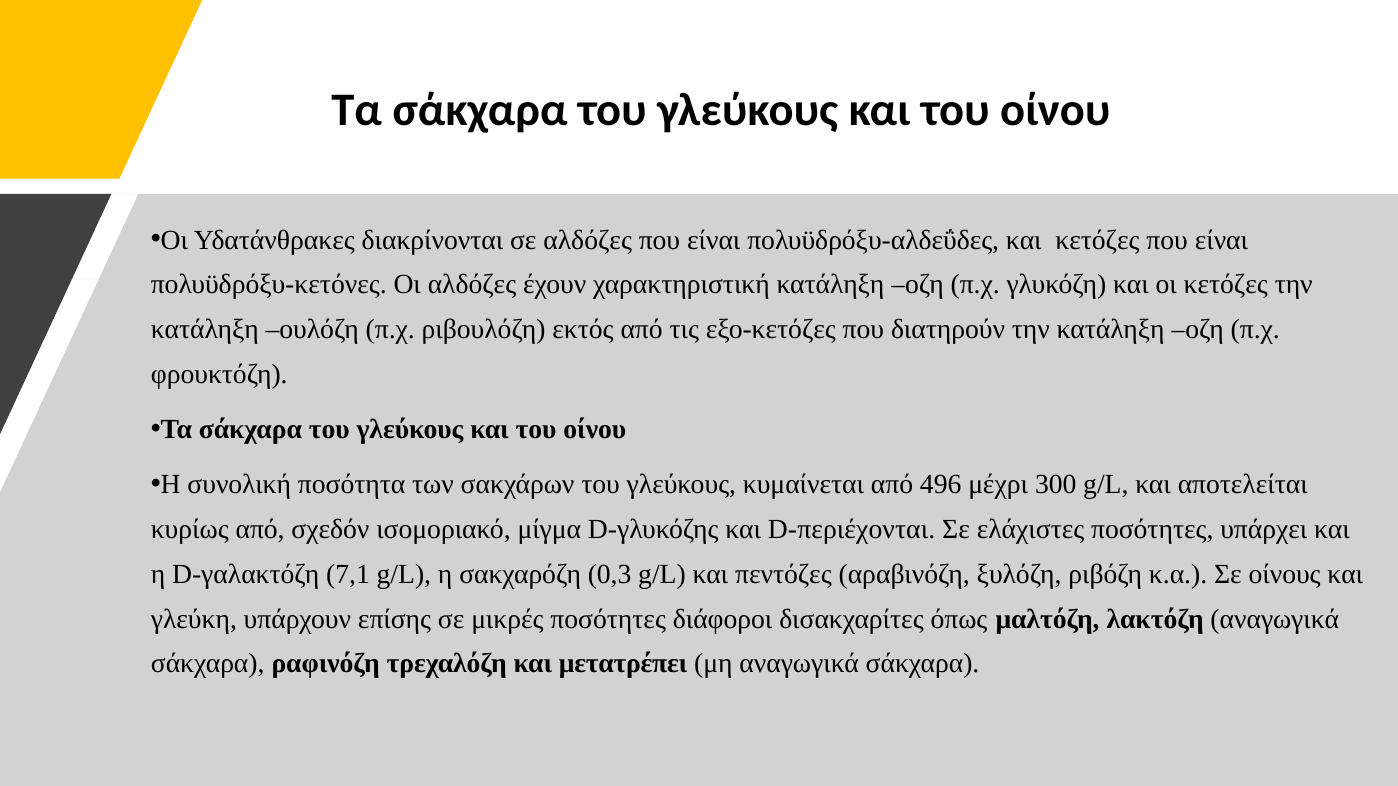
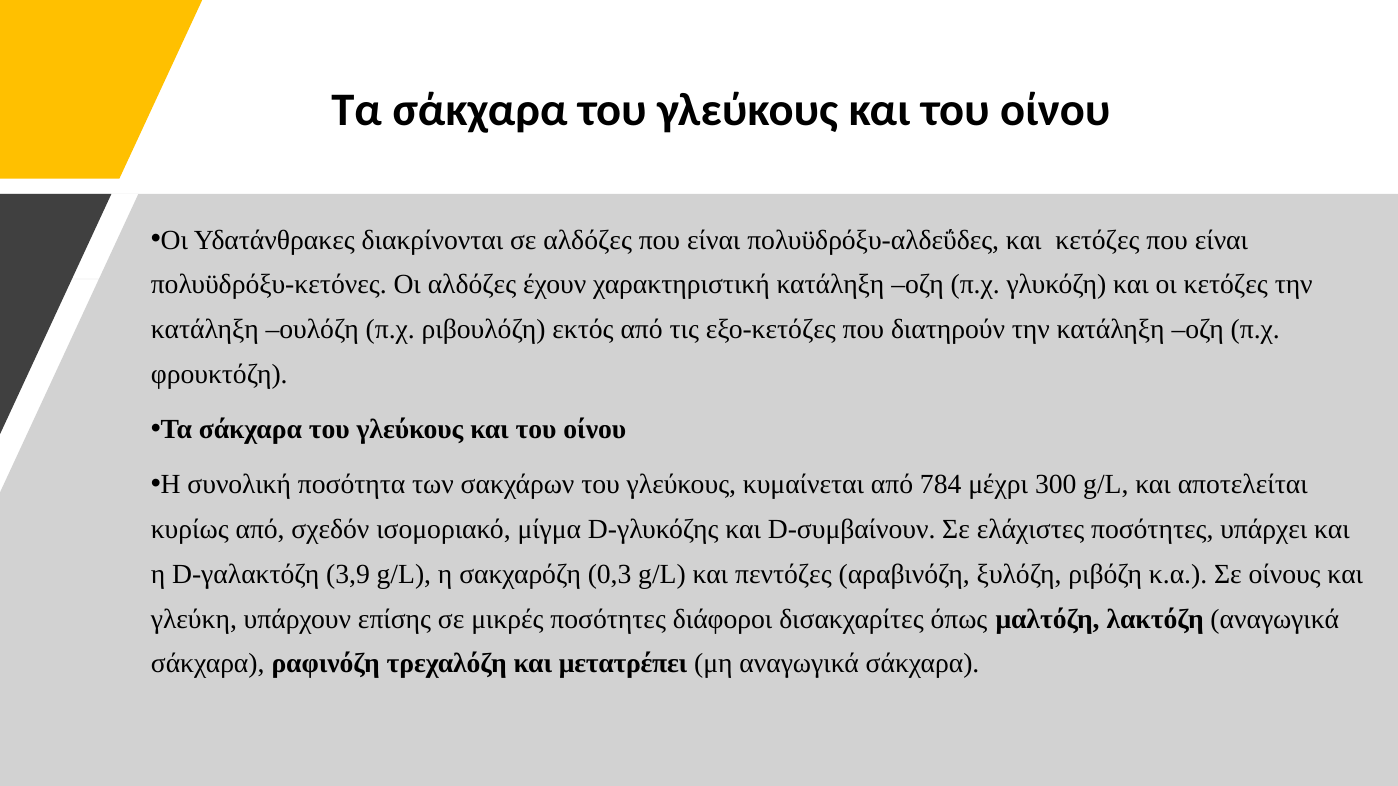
496: 496 -> 784 (941, 485)
D-περιέχονται: D-περιέχονται -> D-συμβαίνουν (852, 530)
7,1: 7,1 -> 3,9 (348, 575)
